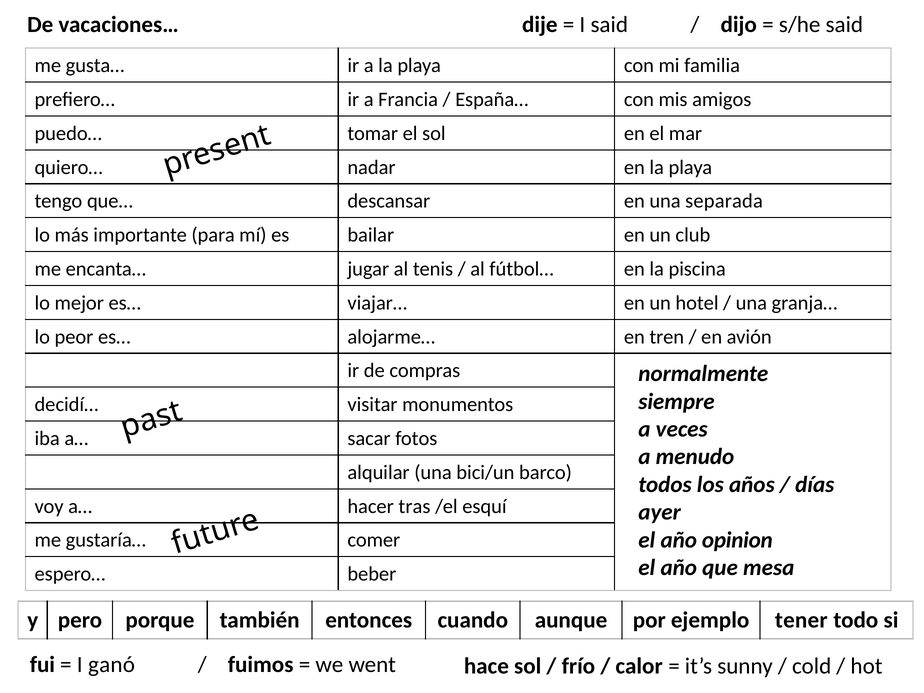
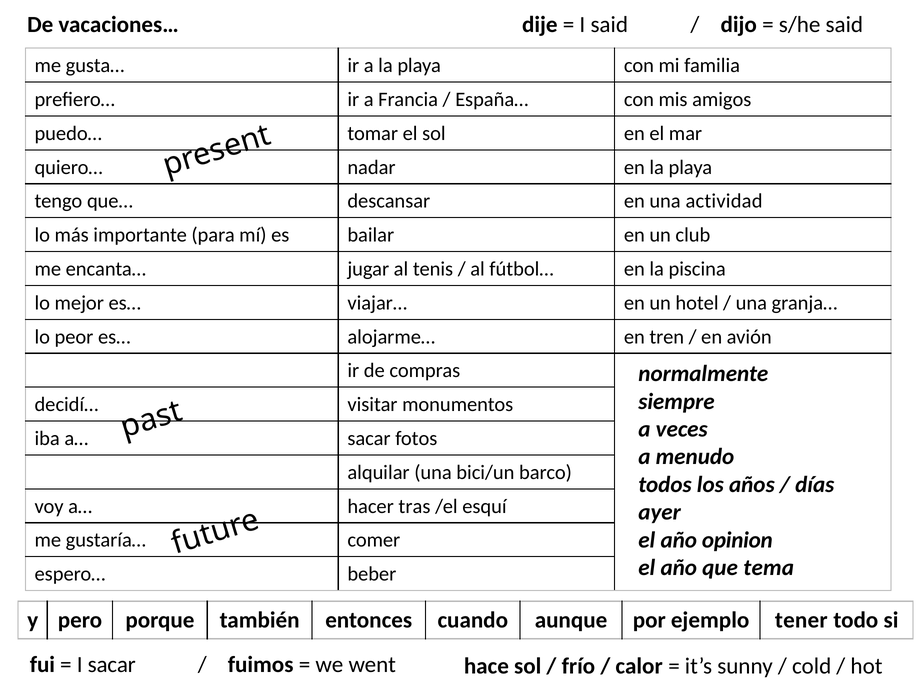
separada: separada -> actividad (724, 201)
mesa: mesa -> tema (769, 568)
I ganó: ganó -> sacar (112, 665)
